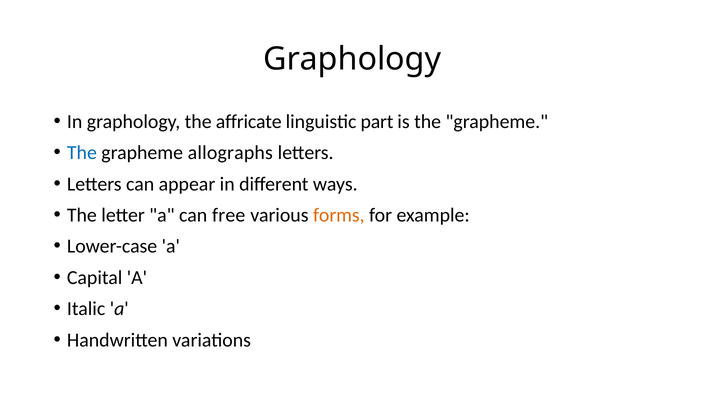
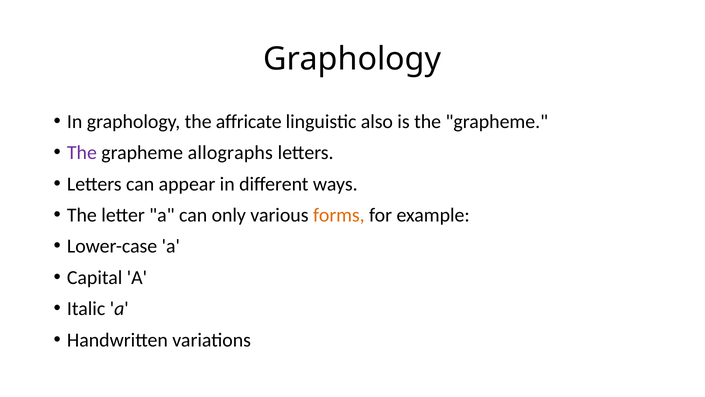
part: part -> also (377, 121)
The colour: blue -> purple (82, 153)
free: free -> only (229, 215)
